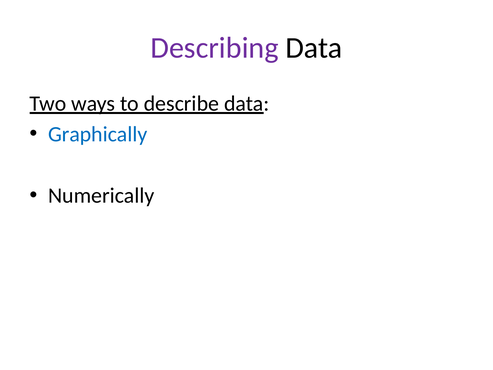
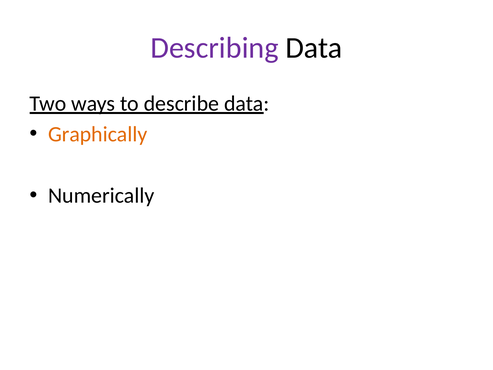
Graphically colour: blue -> orange (98, 134)
